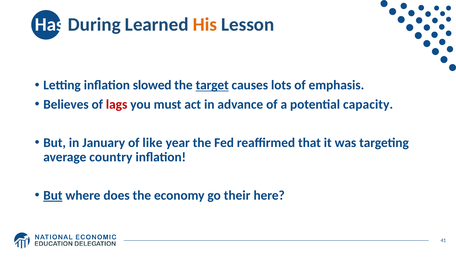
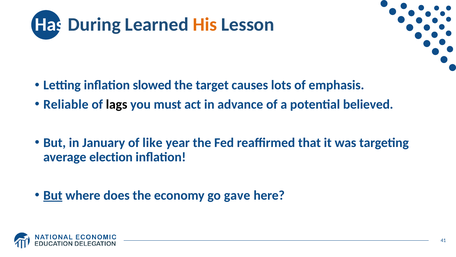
target underline: present -> none (212, 85)
Believes: Believes -> Reliable (66, 104)
lags colour: red -> black (117, 104)
capacity: capacity -> believed (368, 104)
country: country -> election (111, 157)
their: their -> gave (237, 195)
